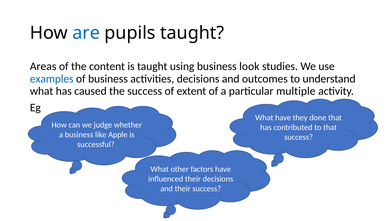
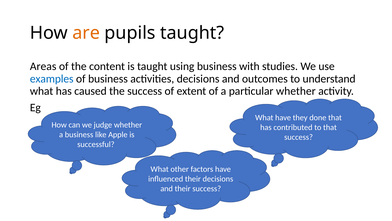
are colour: blue -> orange (86, 33)
look: look -> with (249, 66)
particular multiple: multiple -> whether (296, 91)
